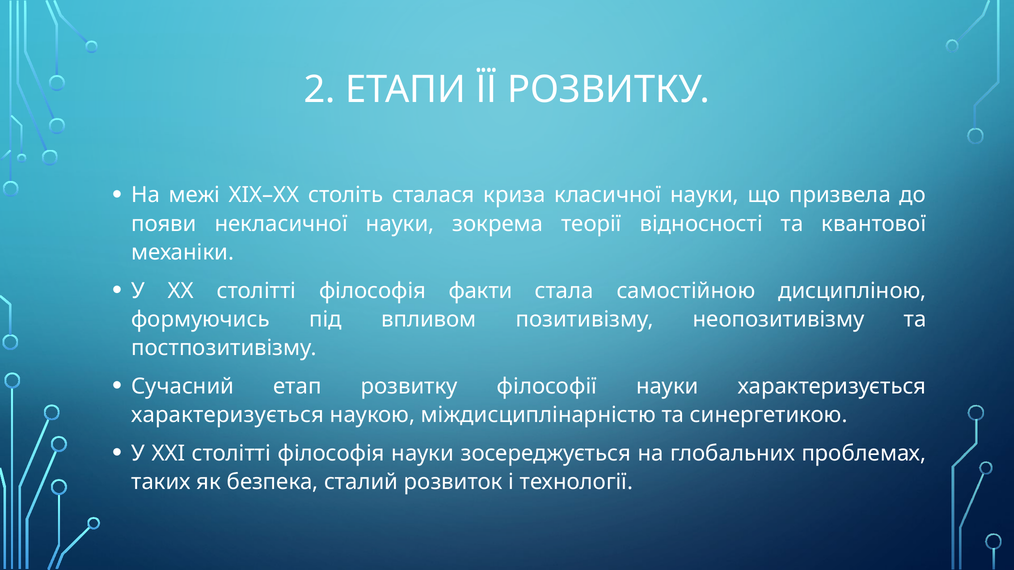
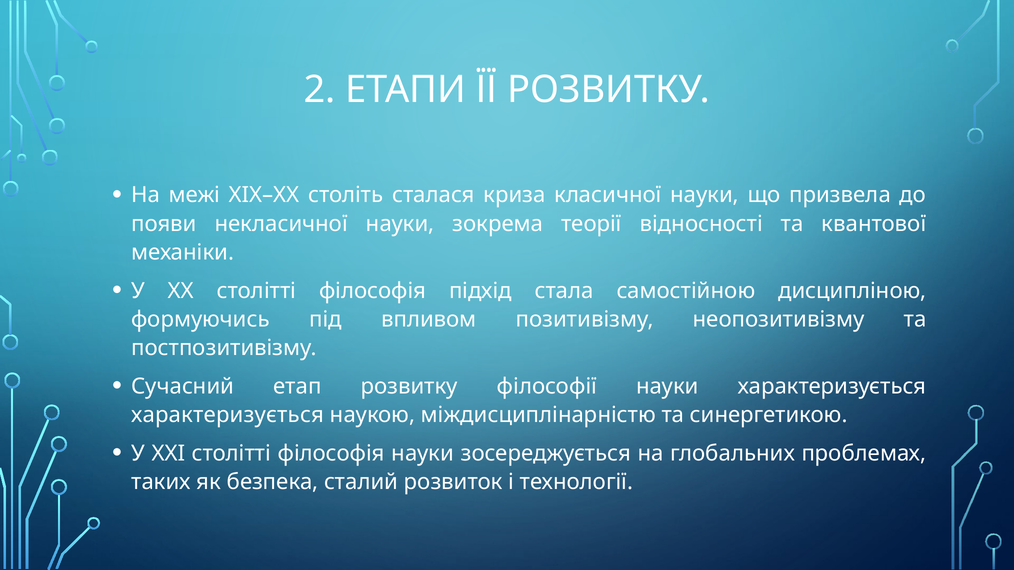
факти: факти -> підхід (480, 291)
